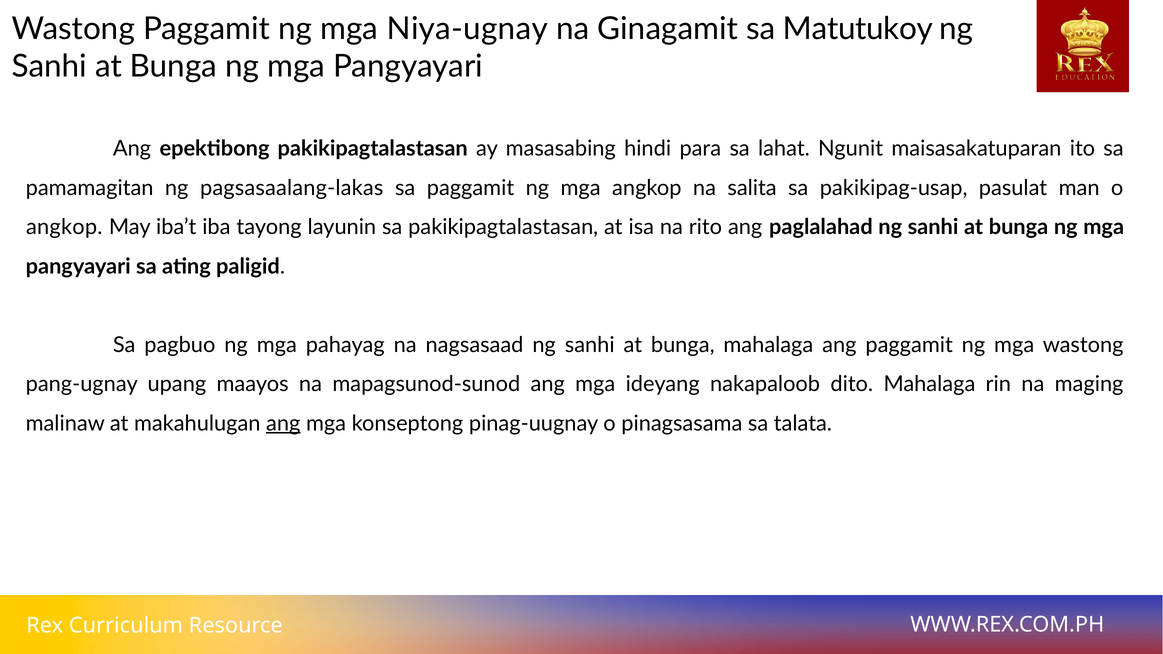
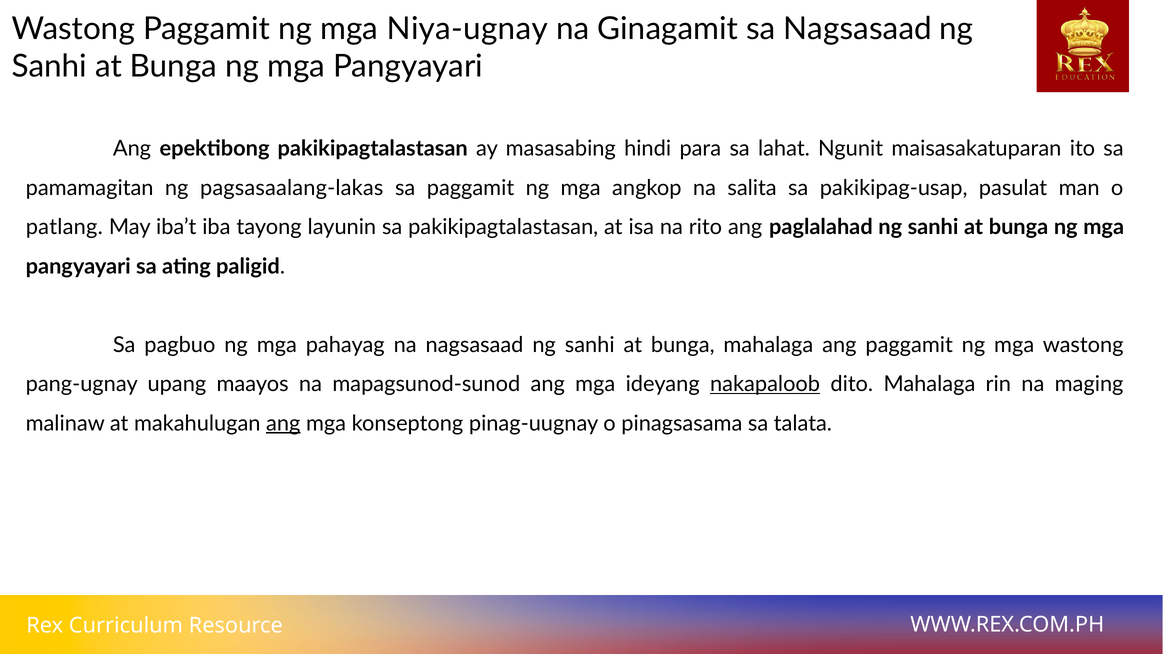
sa Matutukoy: Matutukoy -> Nagsasaad (858, 29)
angkop: angkop -> patlang (64, 227)
nakapaloob underline: none -> present (765, 384)
